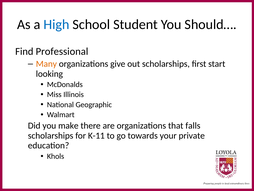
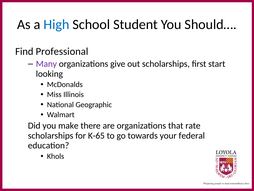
Many colour: orange -> purple (46, 64)
falls: falls -> rate (193, 125)
K-11: K-11 -> K-65 (96, 135)
private: private -> federal (192, 135)
